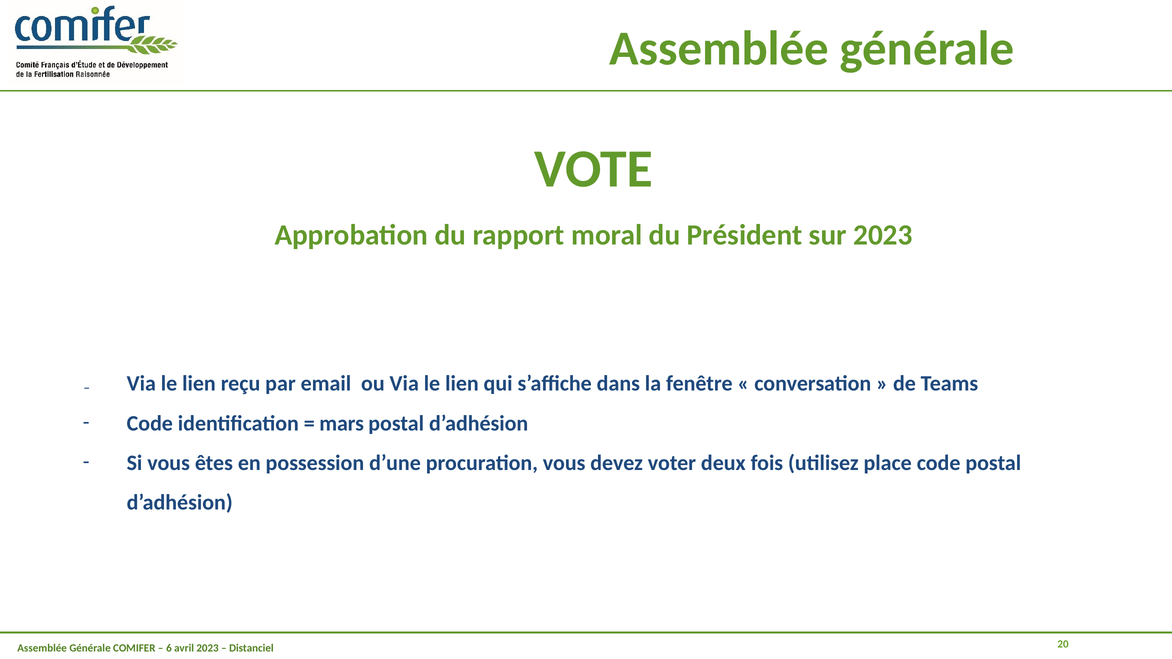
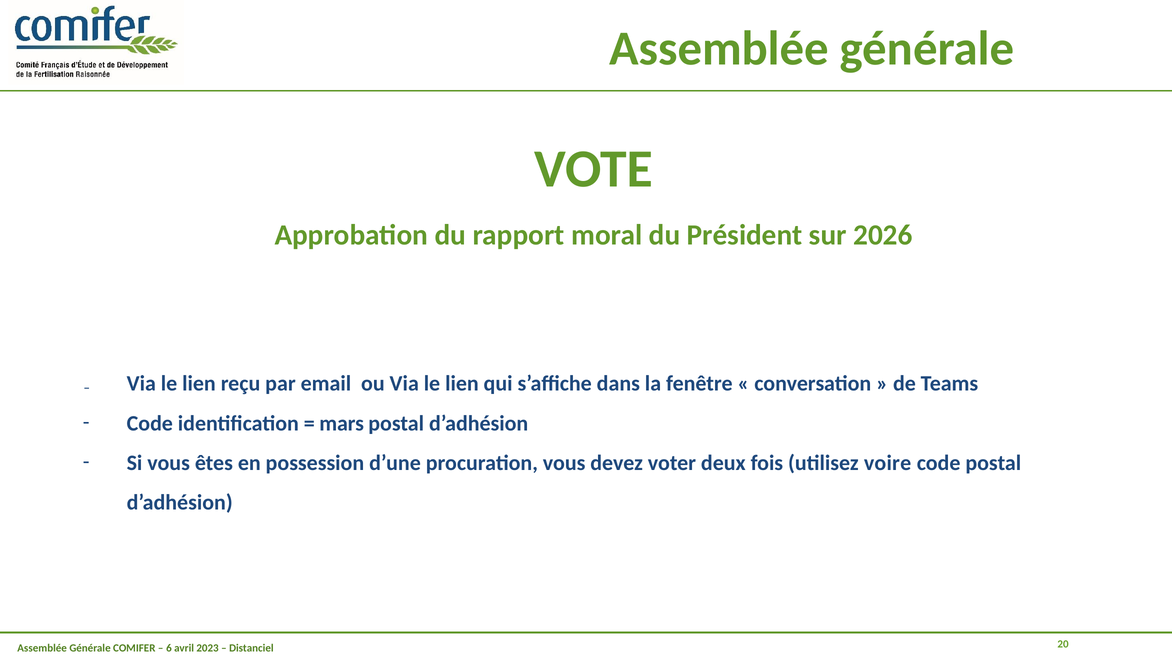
sur 2023: 2023 -> 2026 (883, 235)
place: place -> voire (888, 463)
